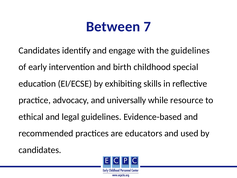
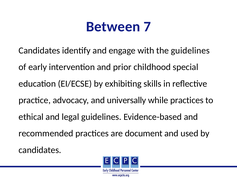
birth: birth -> prior (122, 67)
while resource: resource -> practices (187, 100)
educators: educators -> document (144, 133)
